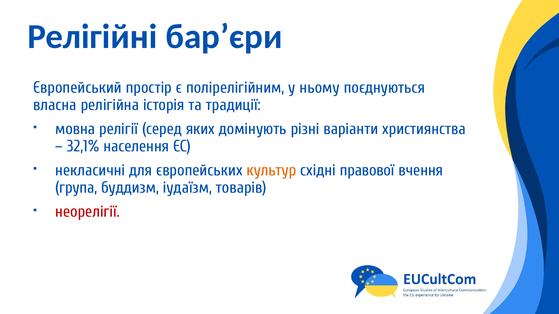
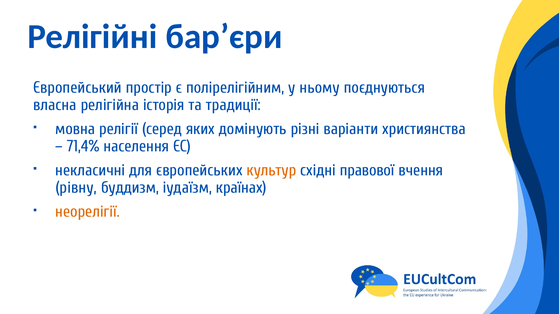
32,1%: 32,1% -> 71,4% (83, 146)
група: група -> рівну (76, 188)
товарів: товарів -> країнах (241, 188)
неорелігії colour: red -> orange (87, 212)
